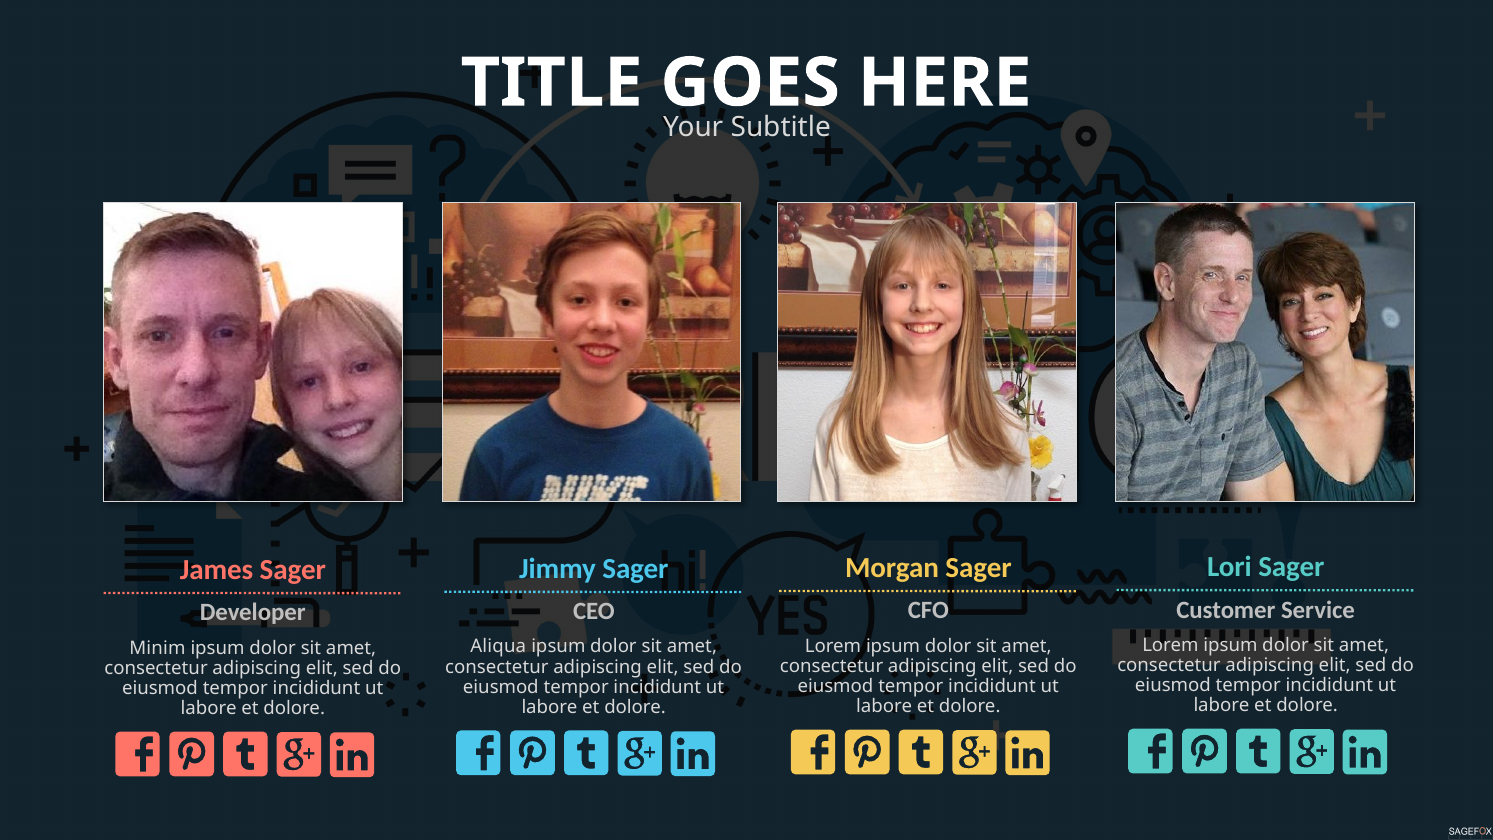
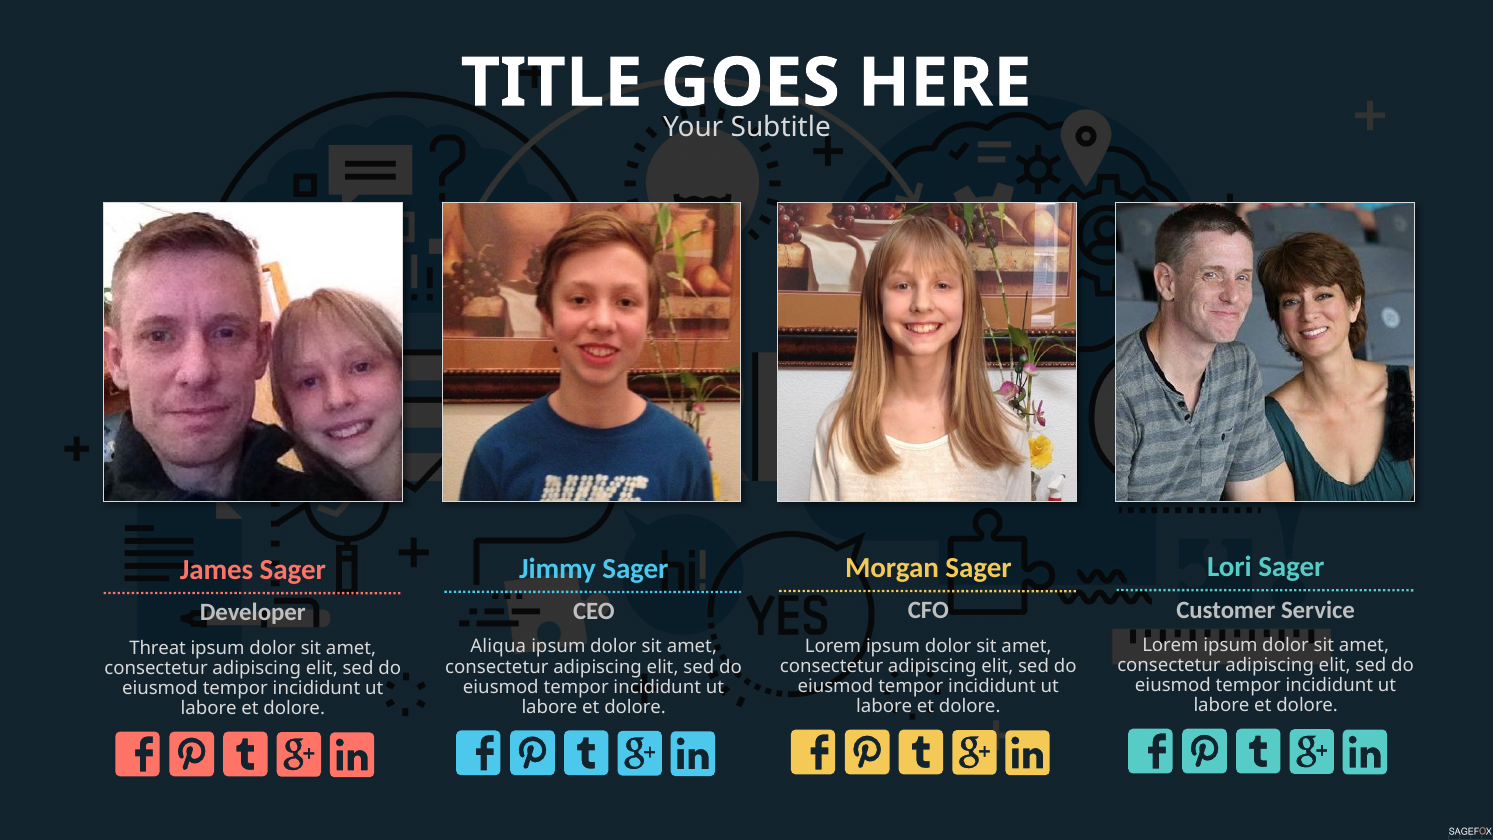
Minim: Minim -> Threat (158, 648)
